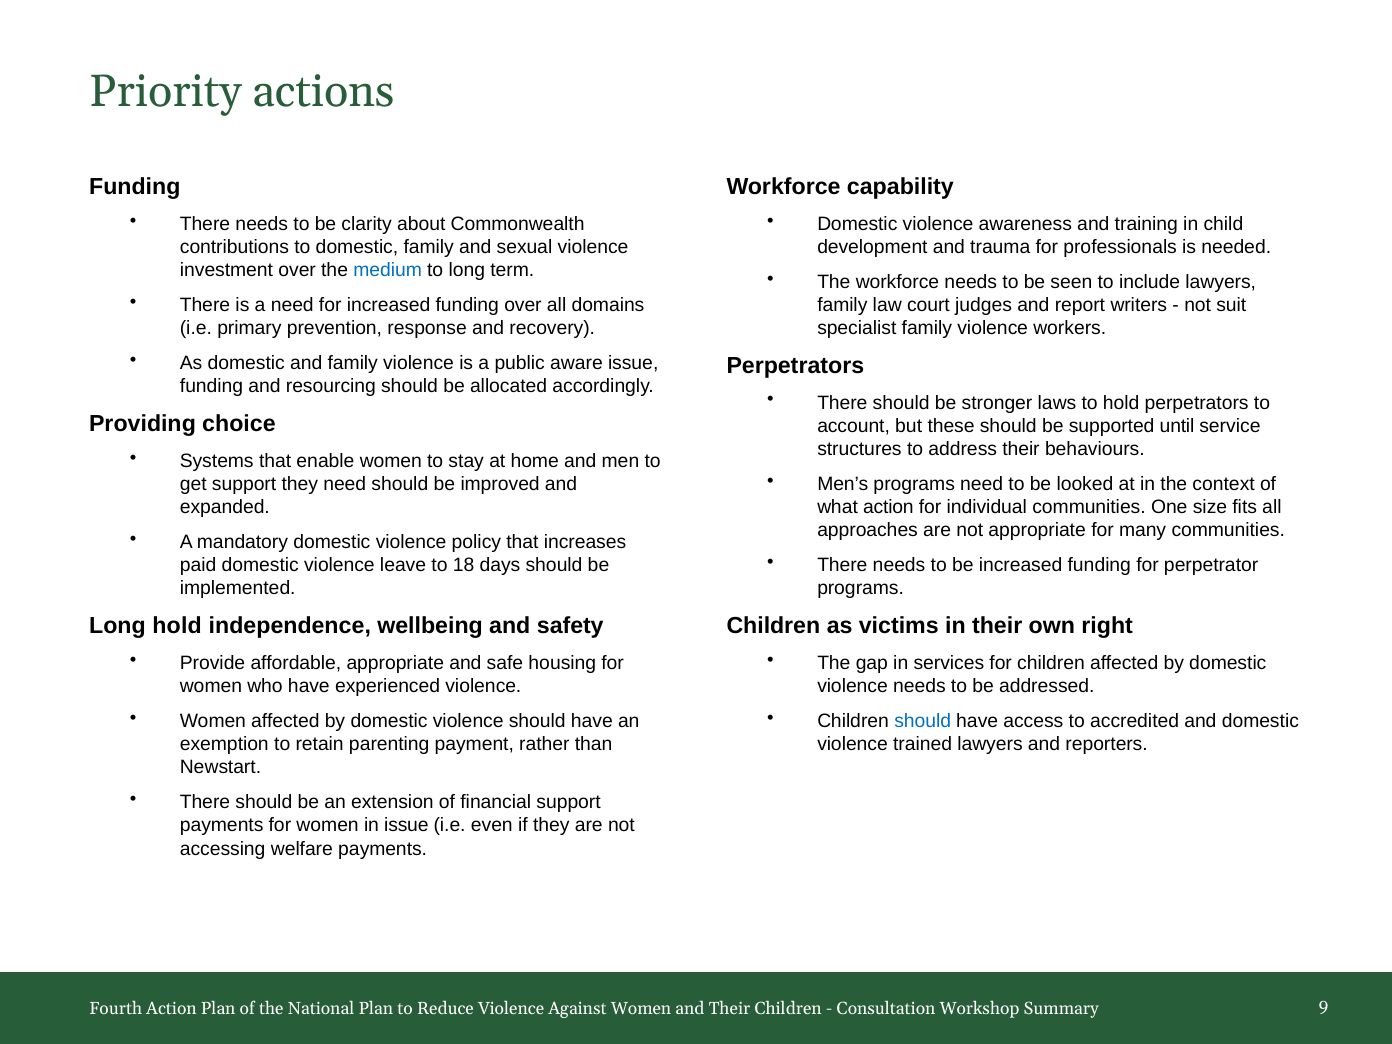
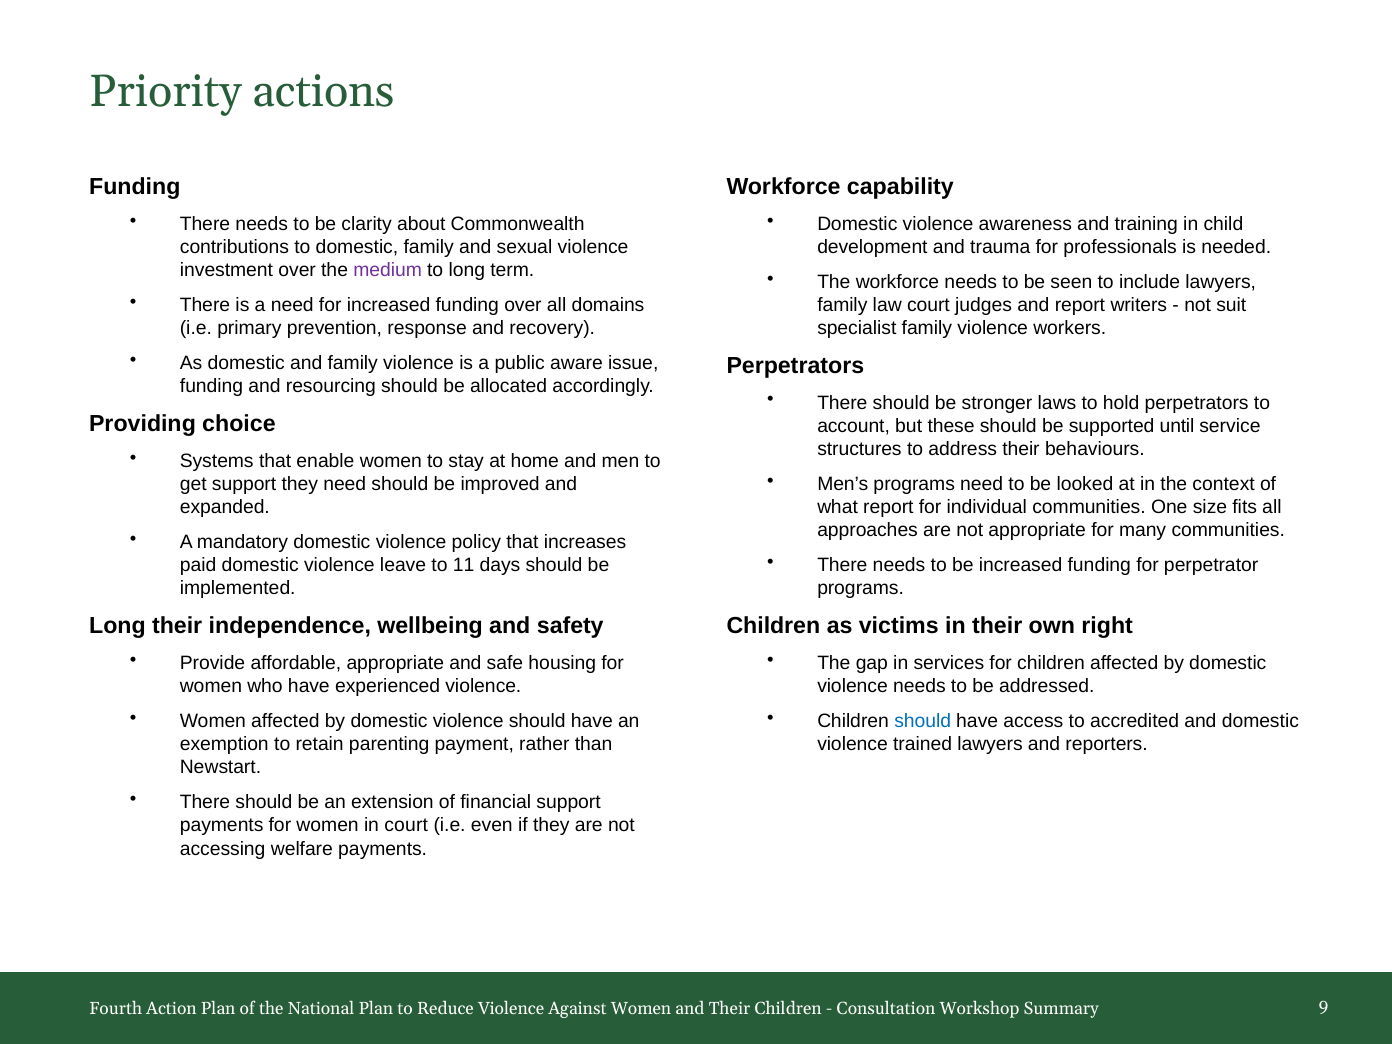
medium colour: blue -> purple (388, 270)
what action: action -> report (888, 507)
18: 18 -> 11 (464, 565)
Long hold: hold -> their (177, 626)
in issue: issue -> court (406, 826)
